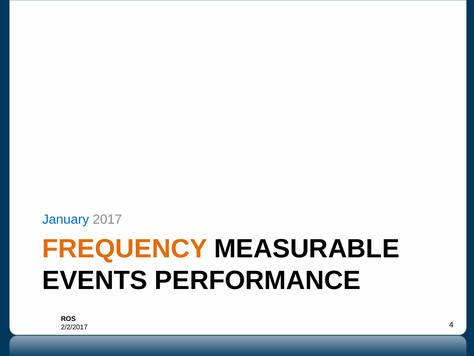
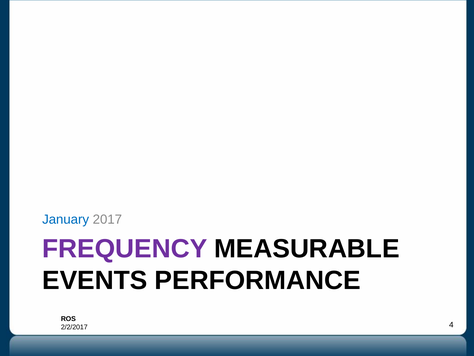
FREQUENCY colour: orange -> purple (125, 248)
